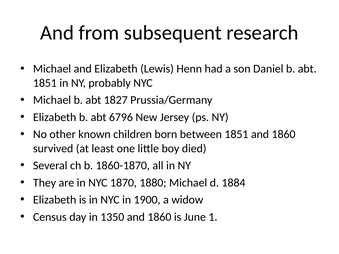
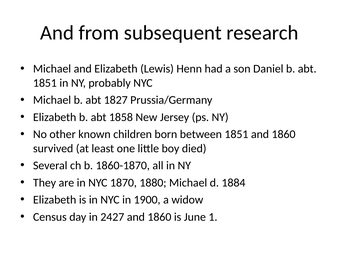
6796: 6796 -> 1858 (121, 117)
1350: 1350 -> 2427 (112, 217)
